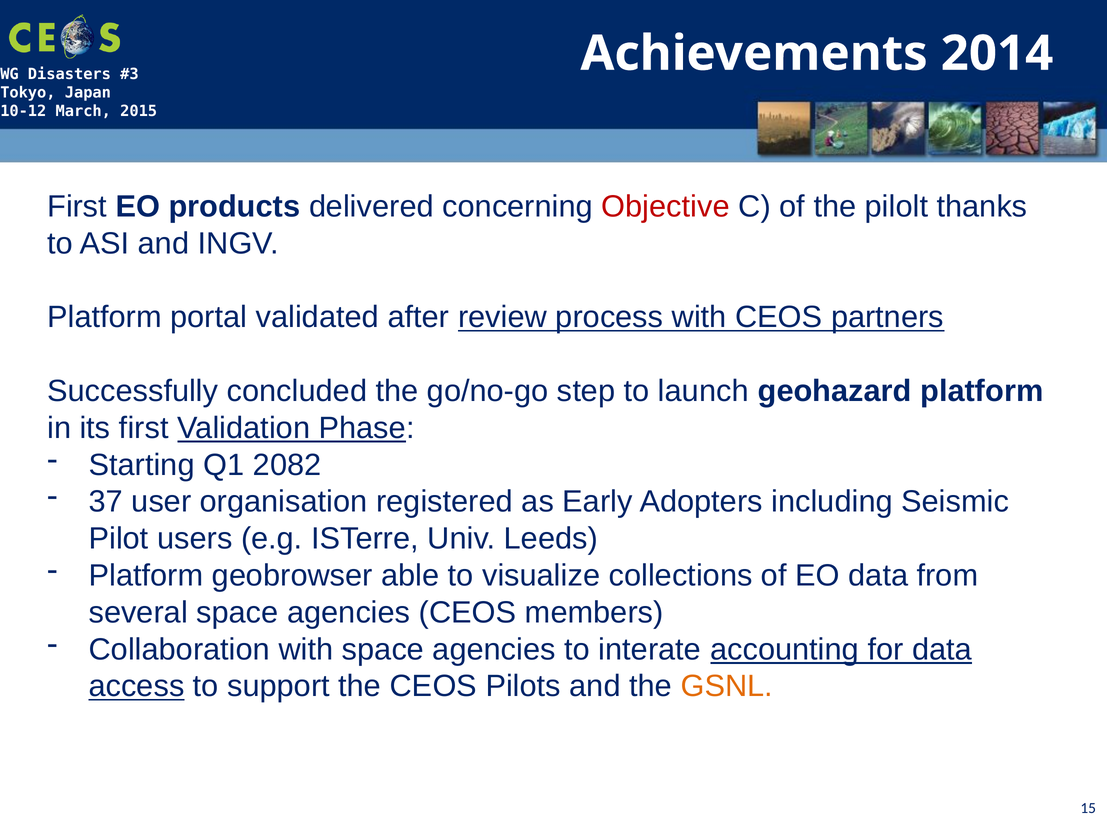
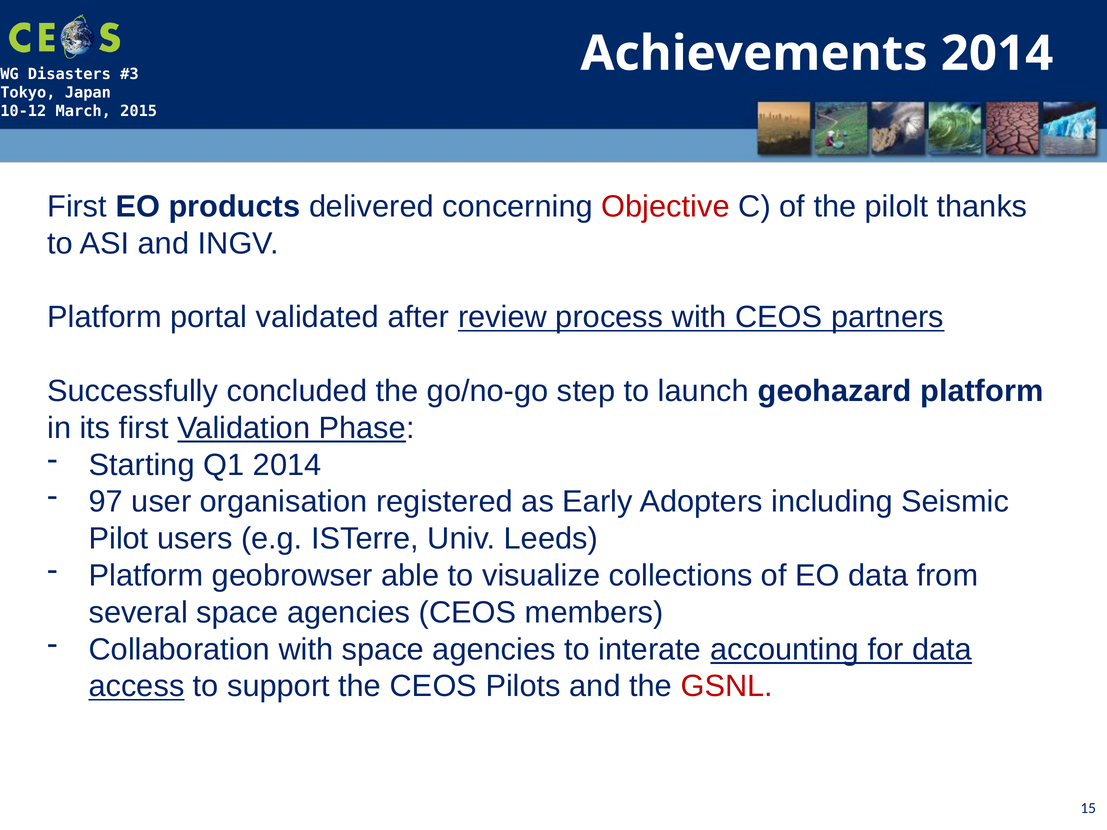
Q1 2082: 2082 -> 2014 (287, 465)
37: 37 -> 97 (106, 502)
GSNL colour: orange -> red (727, 687)
